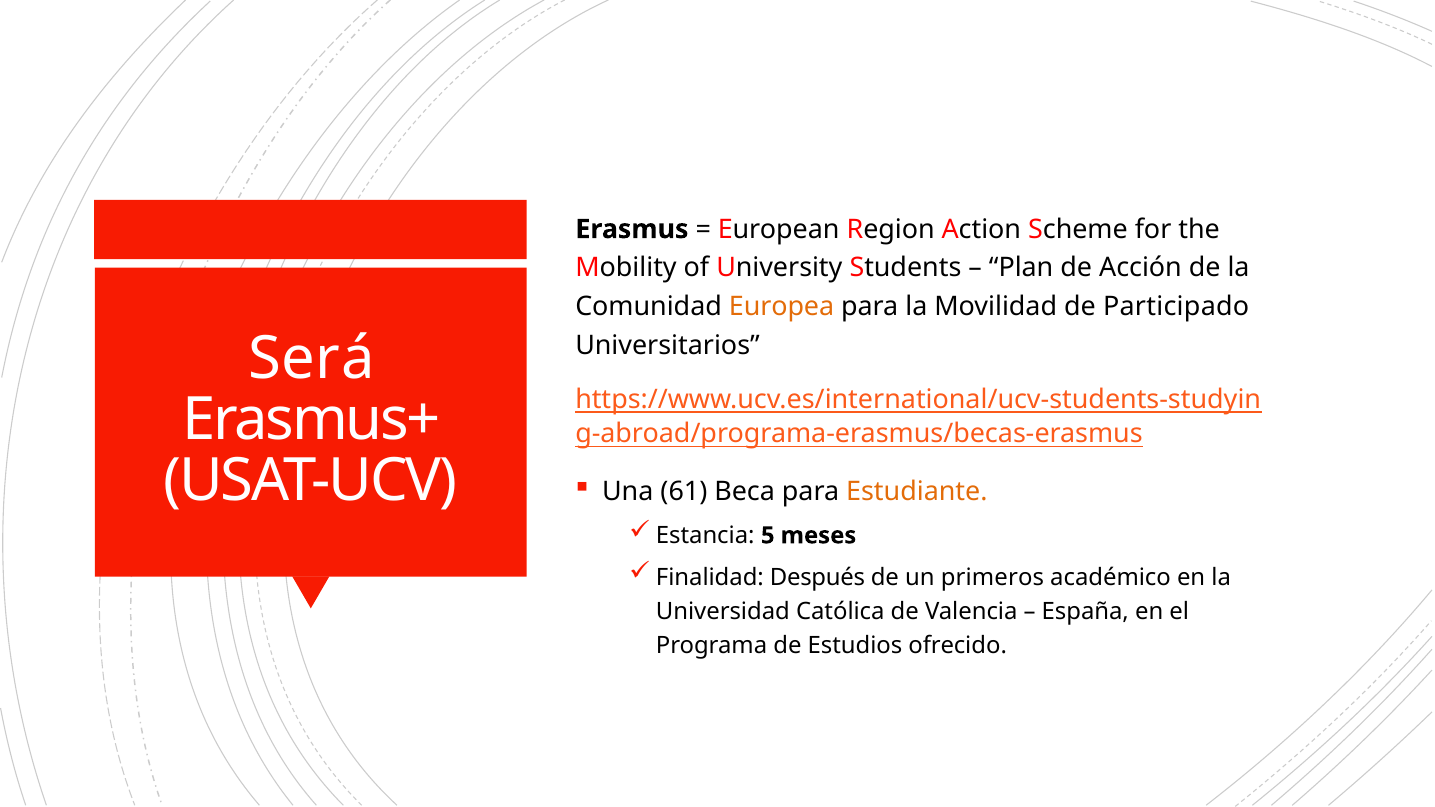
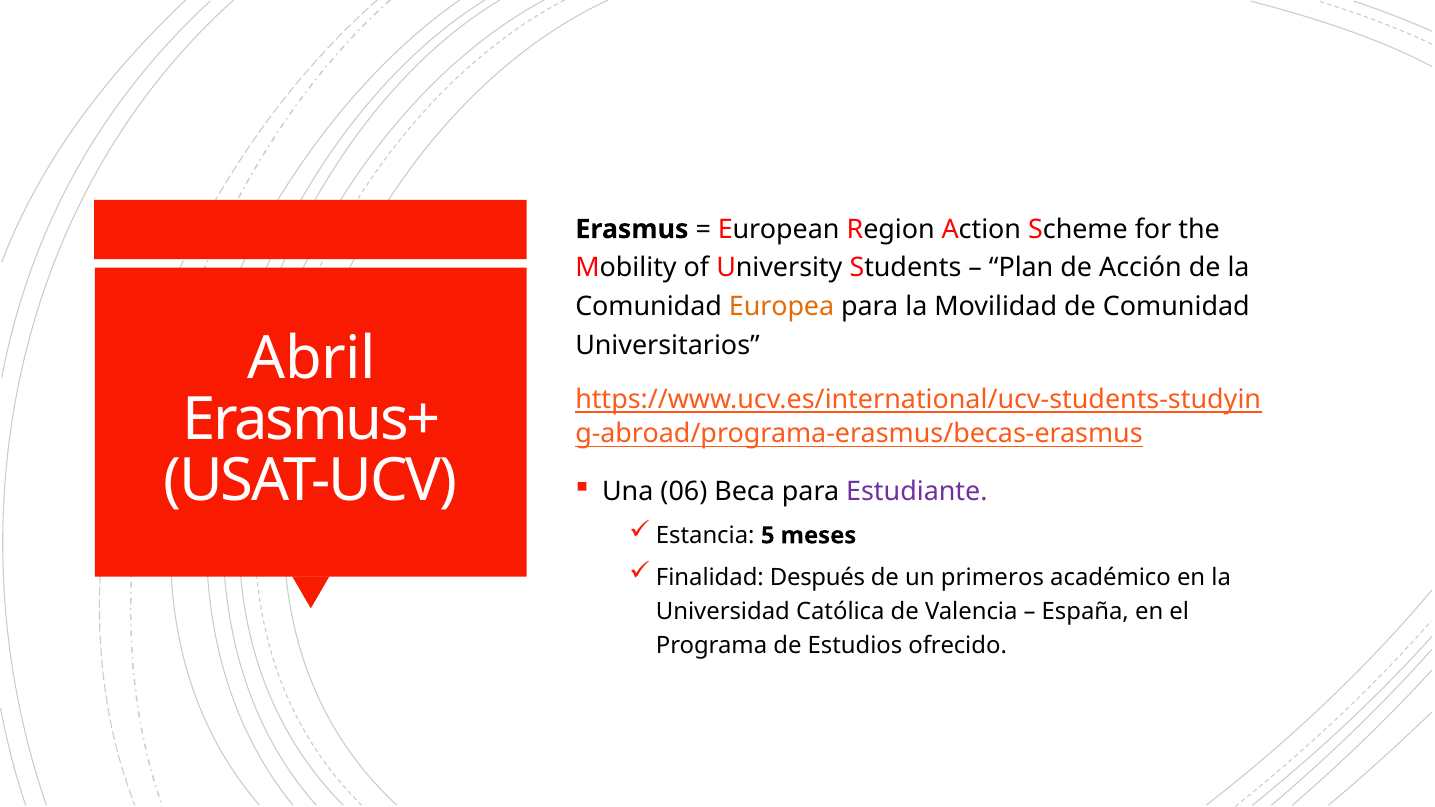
de Participado: Participado -> Comunidad (1176, 307)
Será: Será -> Abril (312, 359)
61: 61 -> 06 (684, 492)
Estudiante colour: orange -> purple (917, 492)
